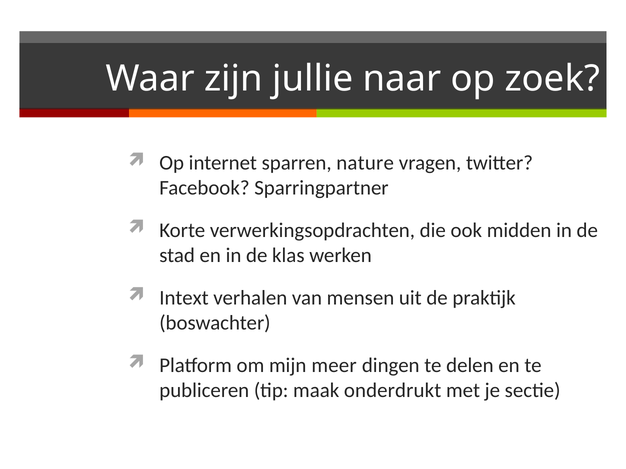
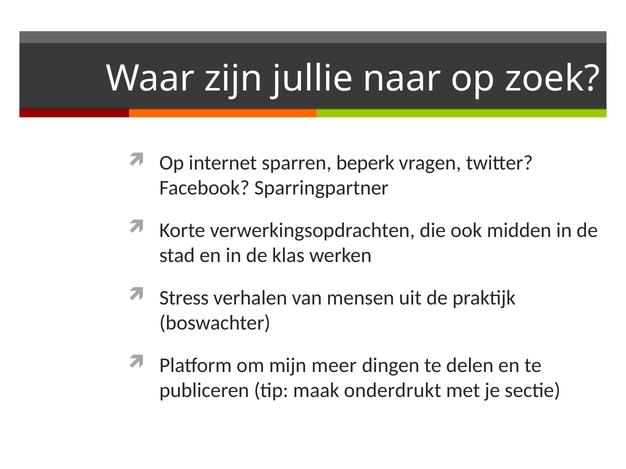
nature: nature -> beperk (365, 163)
Intext: Intext -> Stress (184, 298)
